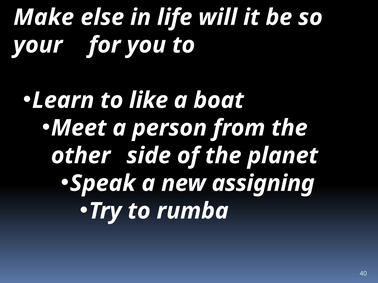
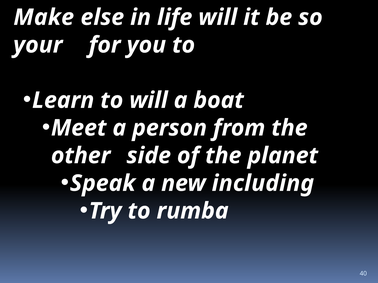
to like: like -> will (149, 100)
assigning: assigning -> including (263, 184)
